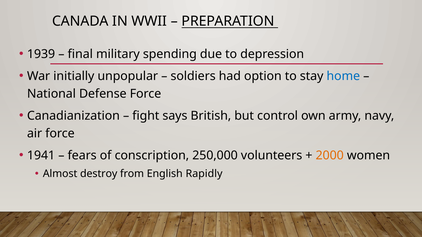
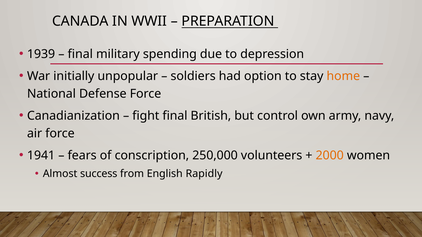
home colour: blue -> orange (343, 76)
fight says: says -> final (175, 116)
destroy: destroy -> success (99, 174)
